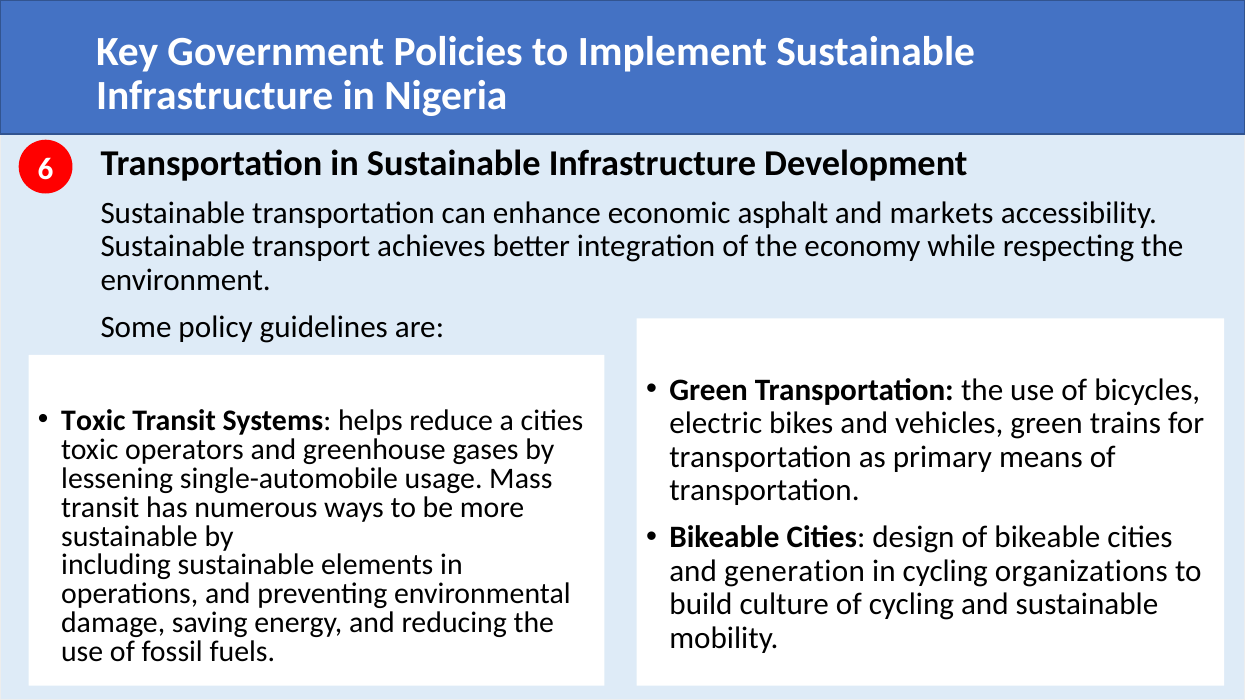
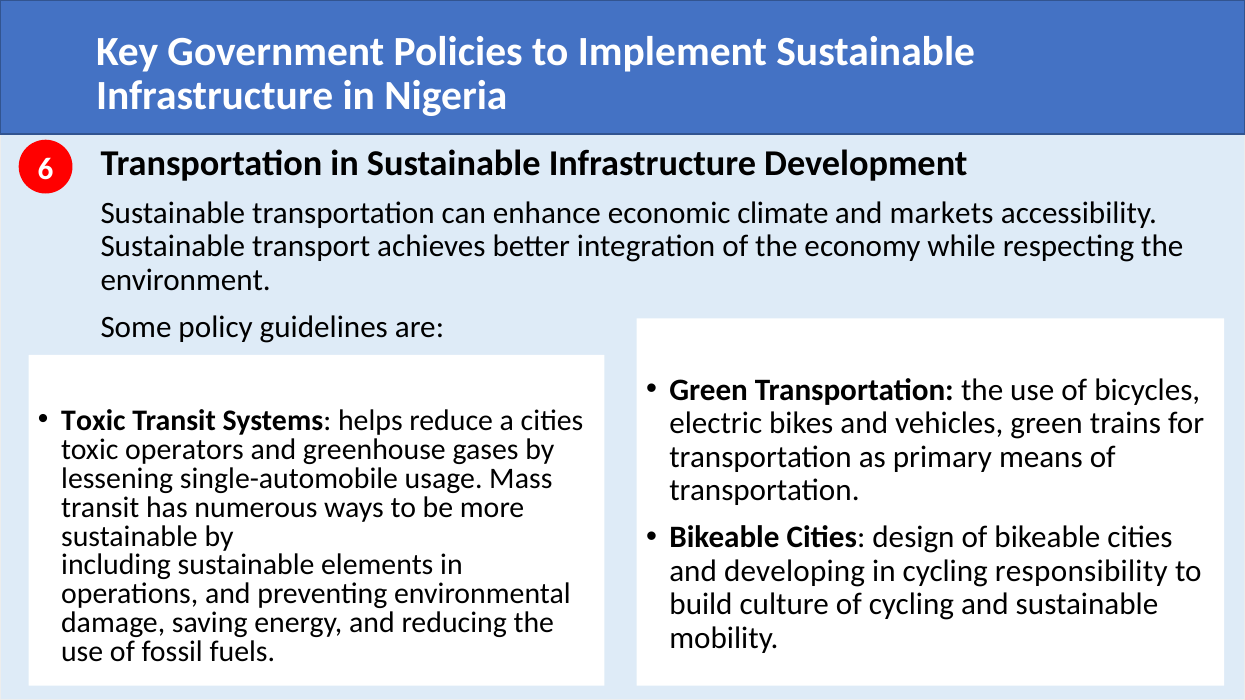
asphalt: asphalt -> climate (783, 213)
generation: generation -> developing (795, 571)
organizations: organizations -> responsibility (1081, 571)
